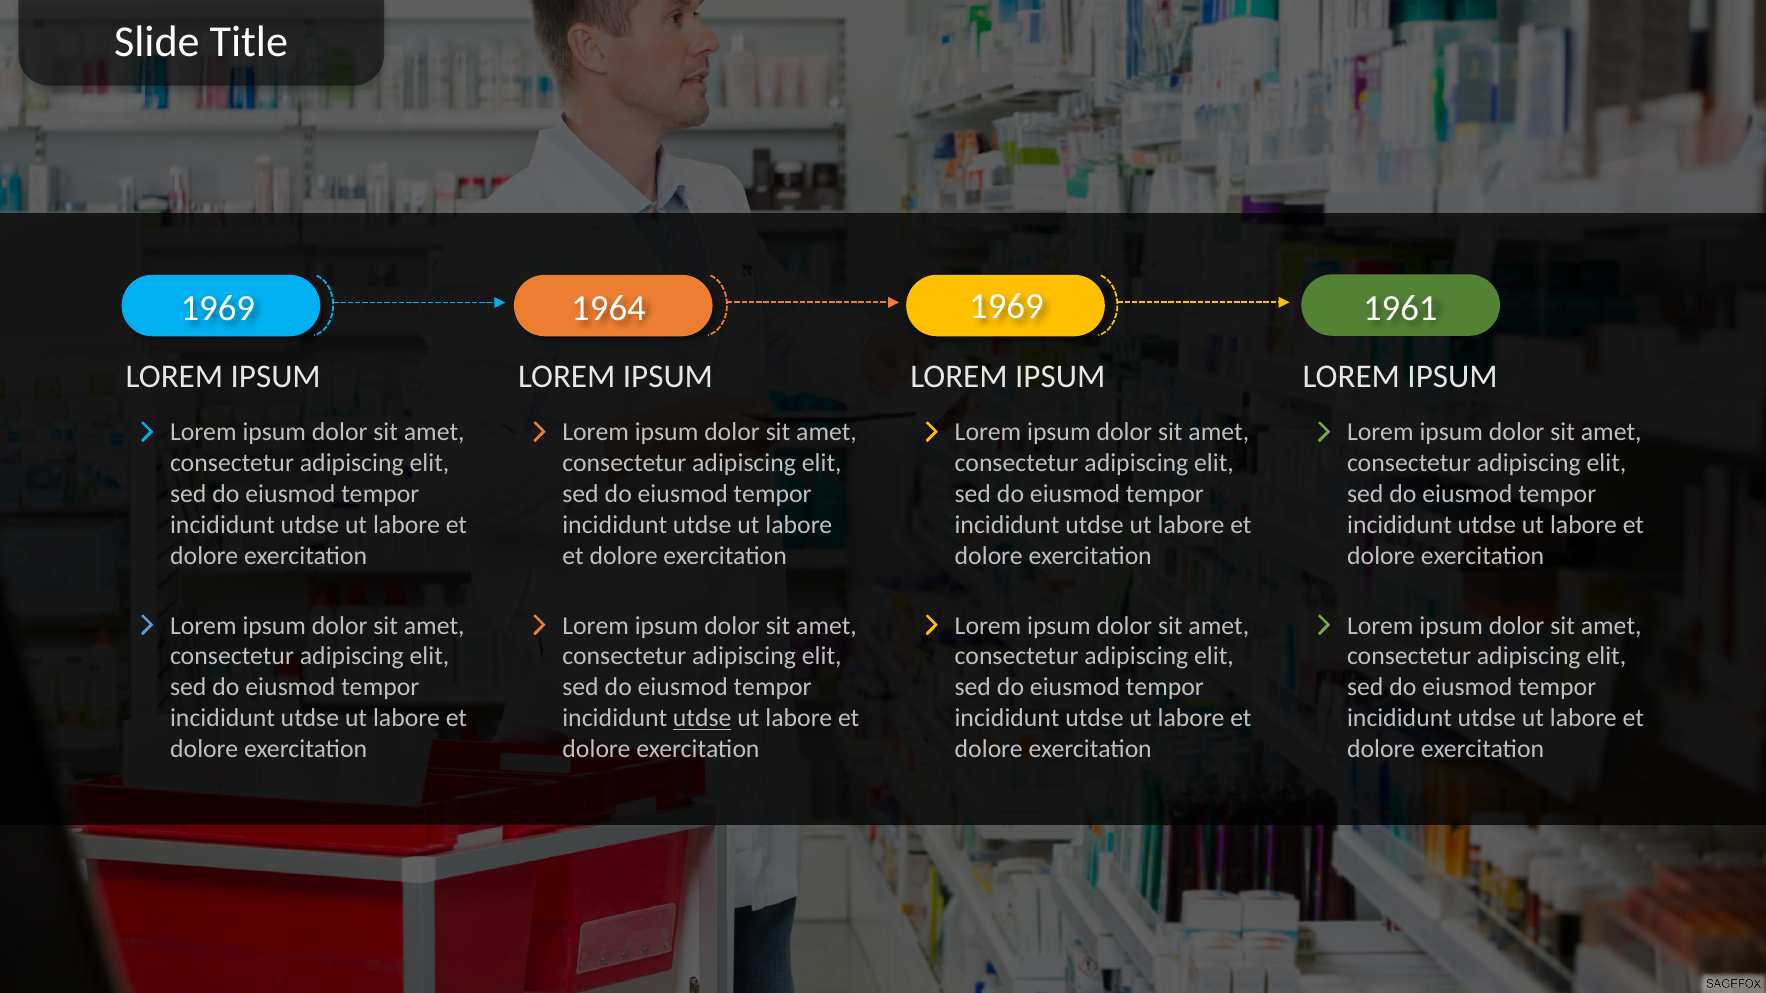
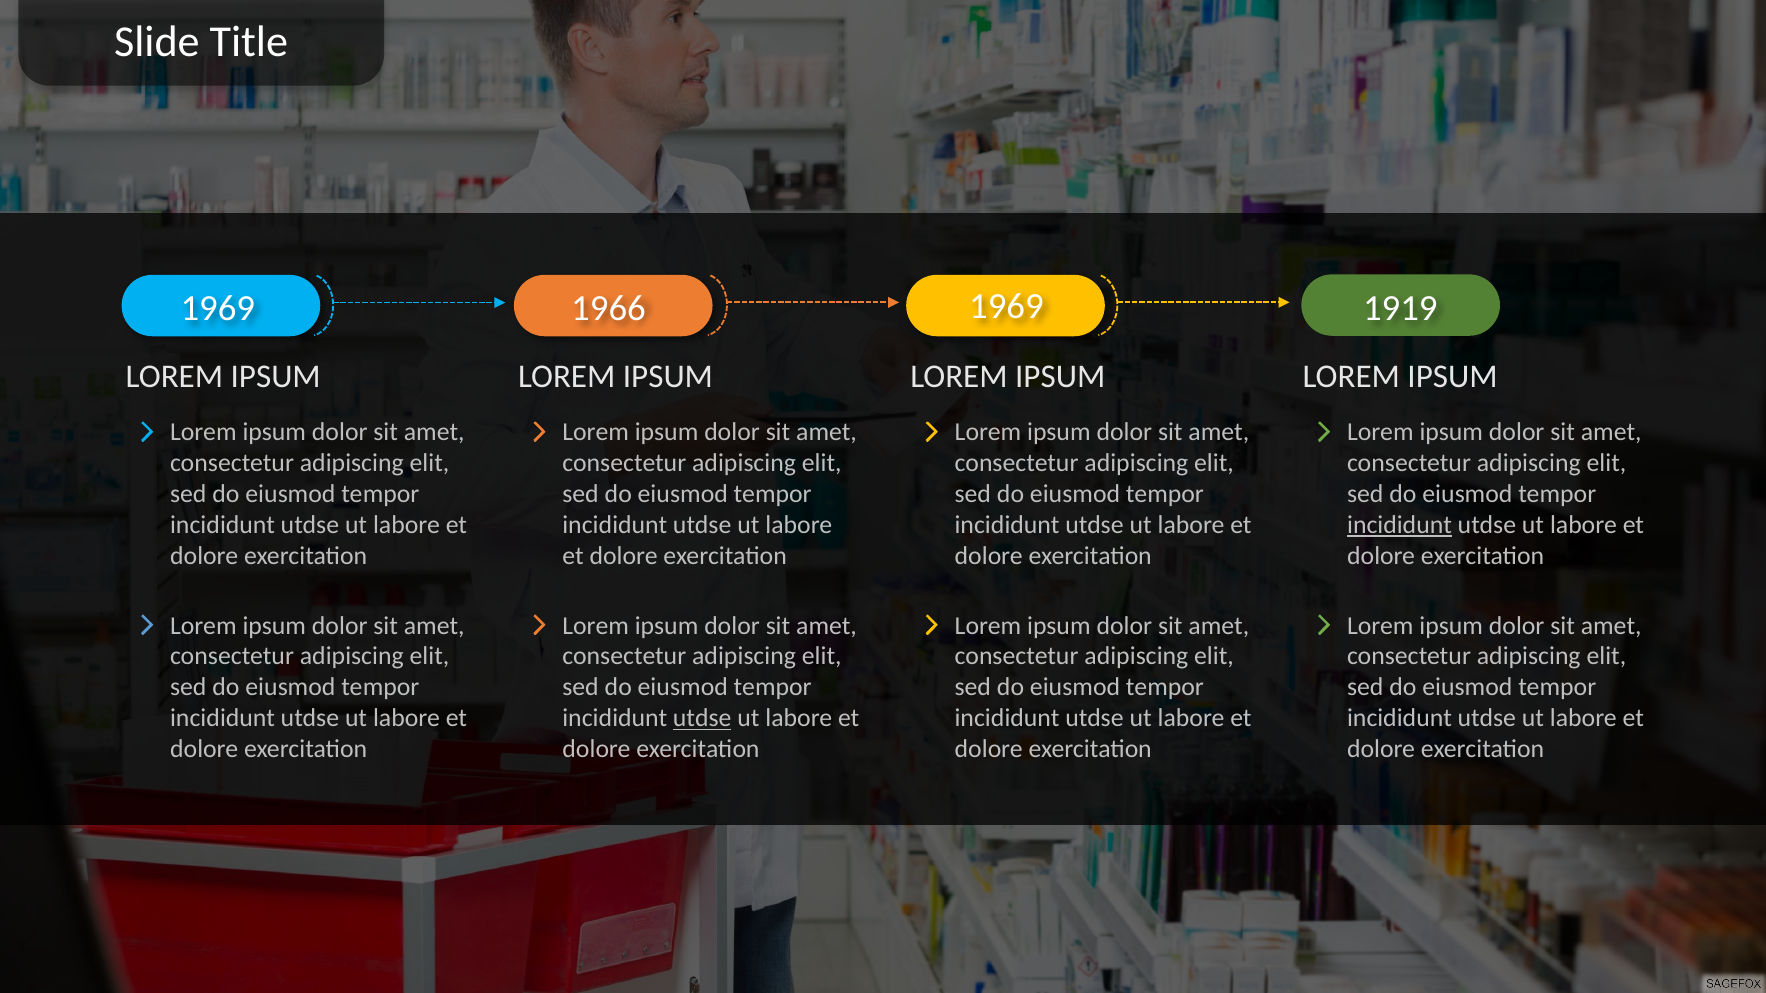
1964: 1964 -> 1966 (609, 308)
1961: 1961 -> 1919 (1400, 308)
incididunt underline: none -> present (1400, 525)
